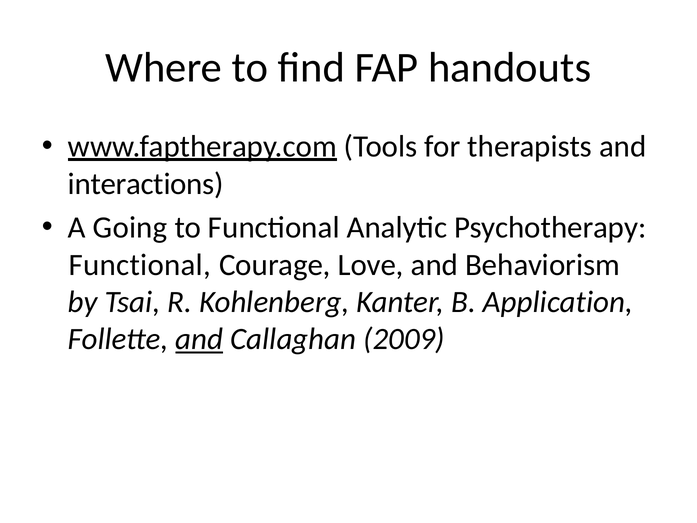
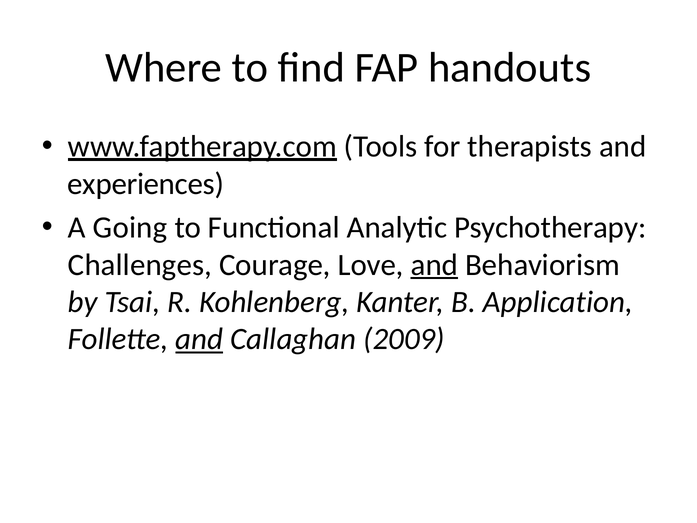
interactions: interactions -> experiences (146, 184)
Functional: Functional -> Challenges (140, 265)
and underline: none -> present (434, 265)
